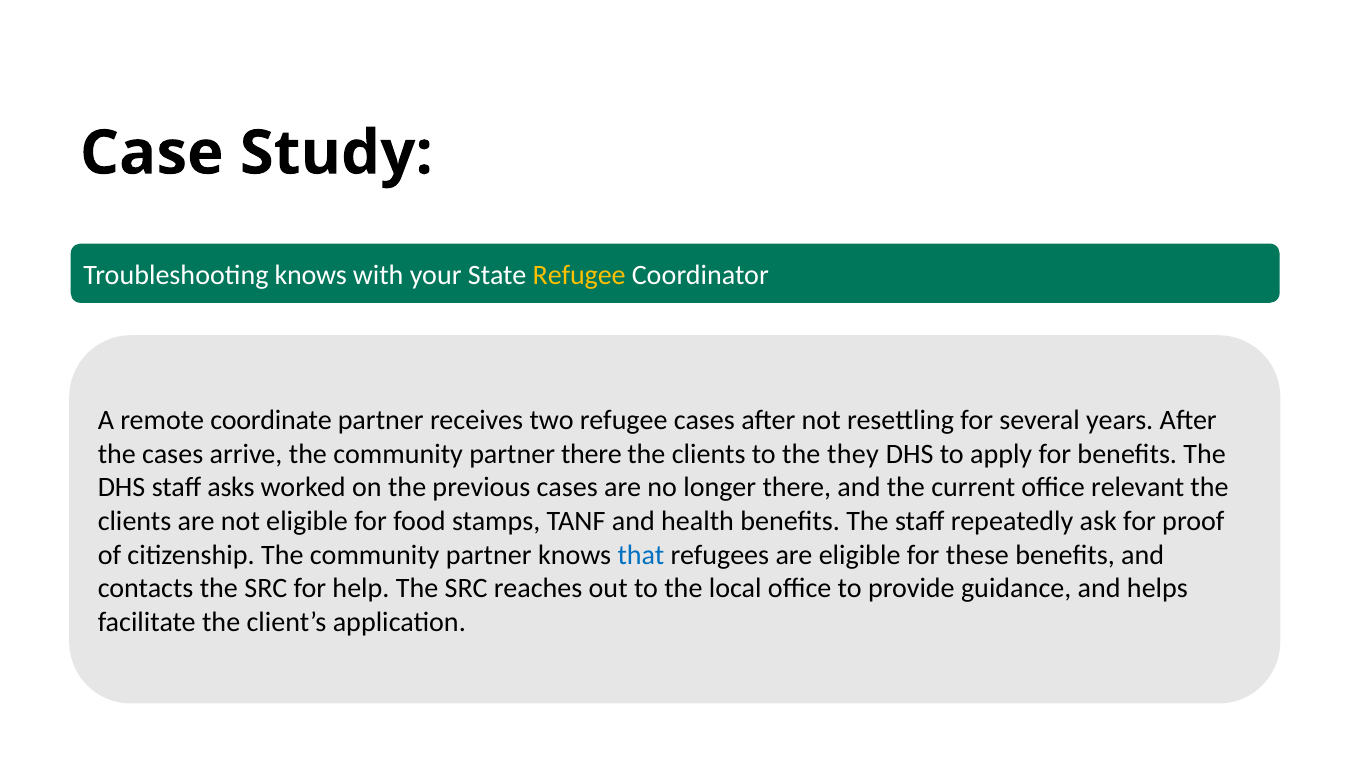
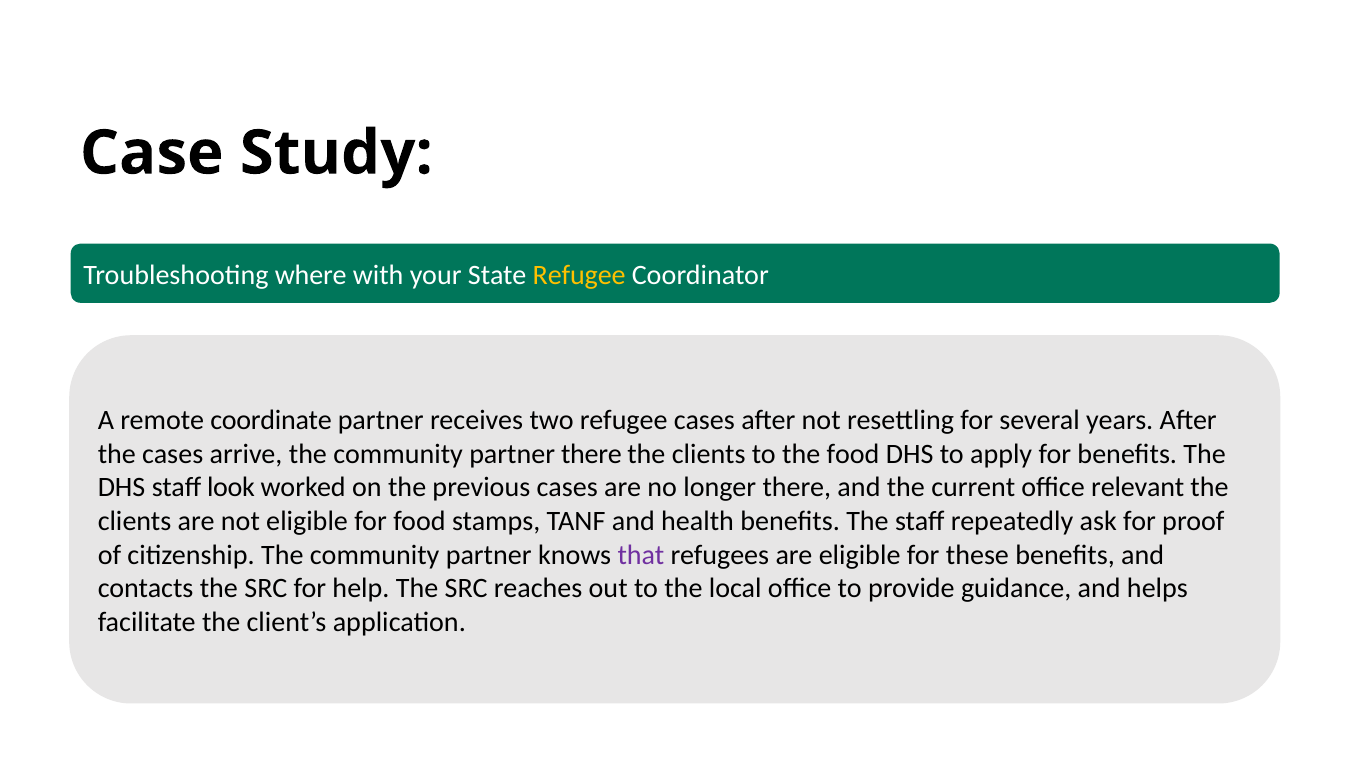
Troubleshooting knows: knows -> where (311, 275)
the they: they -> food (853, 454)
asks: asks -> look (231, 488)
that colour: blue -> purple (641, 555)
